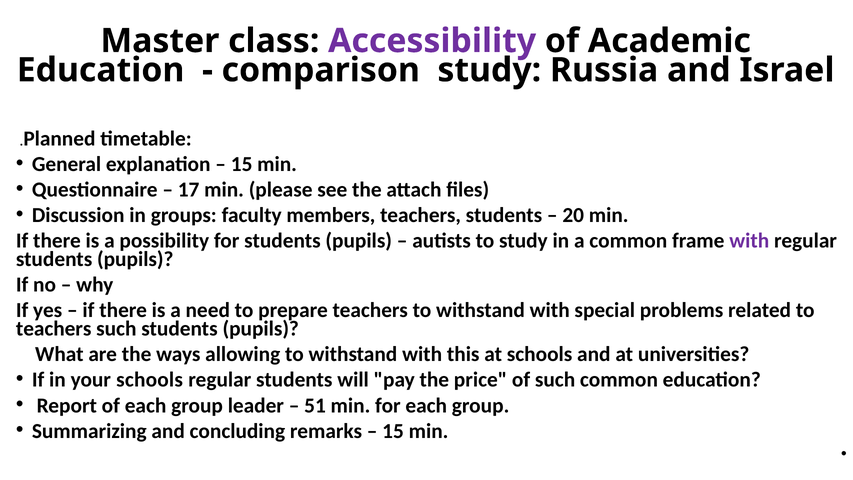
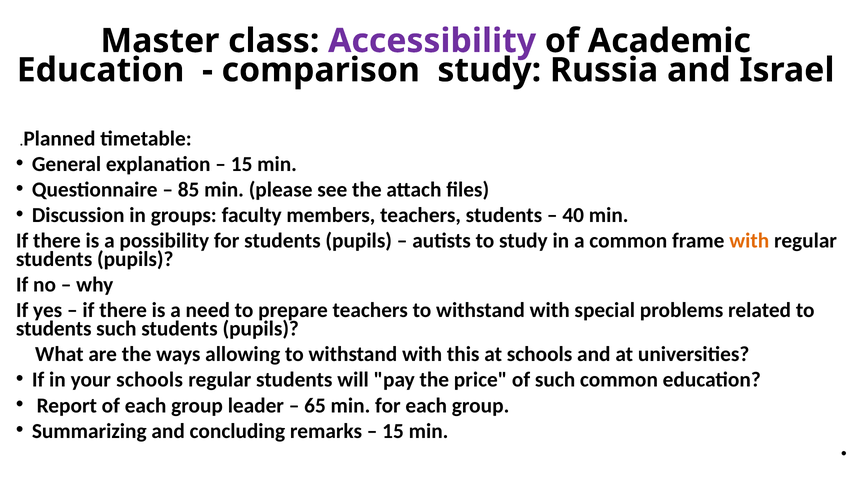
17: 17 -> 85 (189, 190)
20: 20 -> 40 (573, 215)
with colour: purple -> orange (749, 241)
teachers: teachers -> students (54, 329)
51: 51 -> 65 (315, 405)
